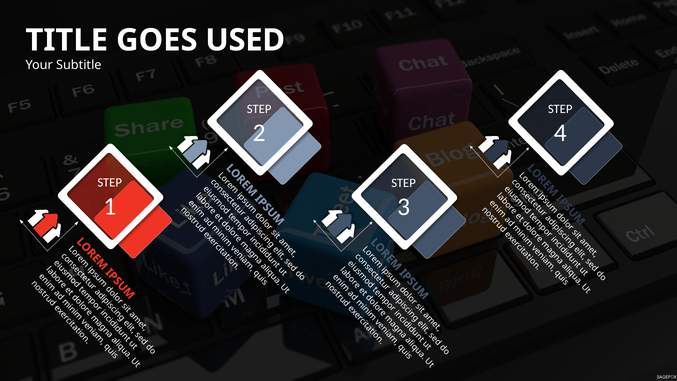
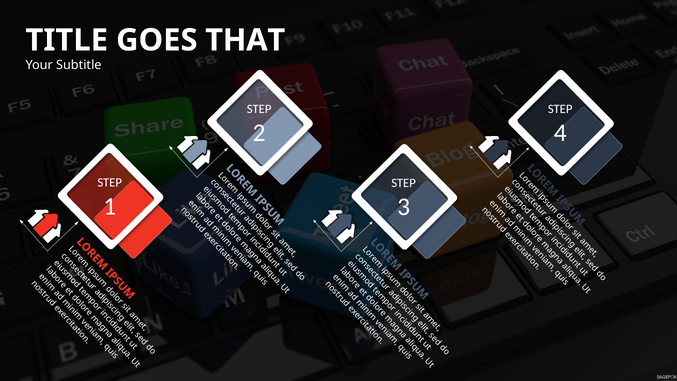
USED: USED -> THAT (245, 40)
